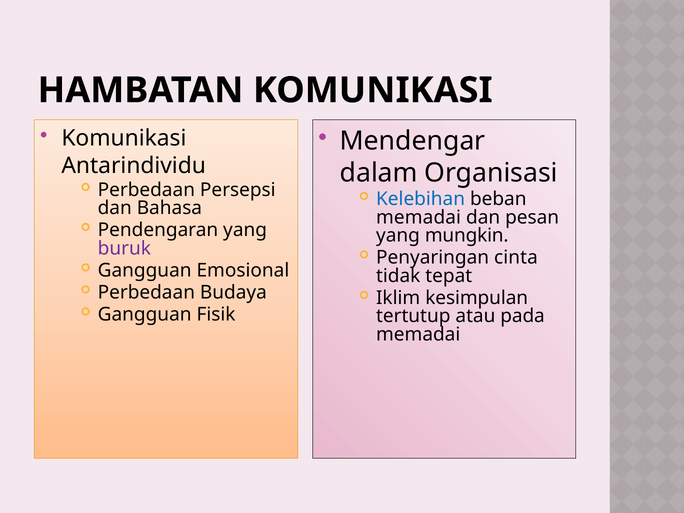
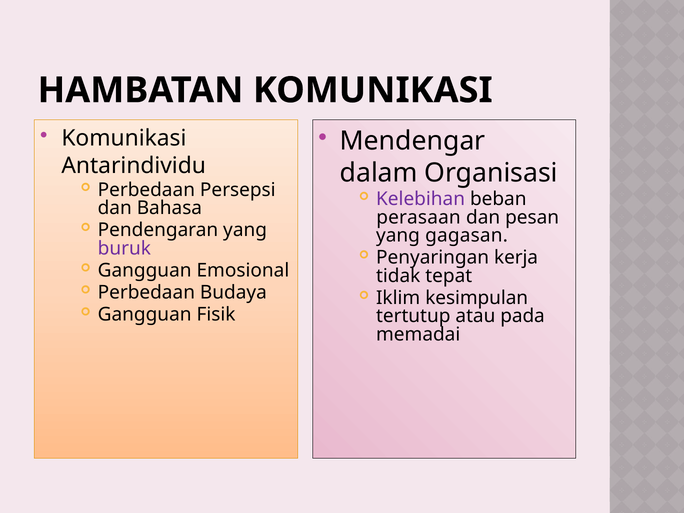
Kelebihan colour: blue -> purple (421, 199)
memadai: memadai -> perasaan (419, 217)
mungkin: mungkin -> gagasan (467, 236)
cinta: cinta -> kerja (516, 258)
